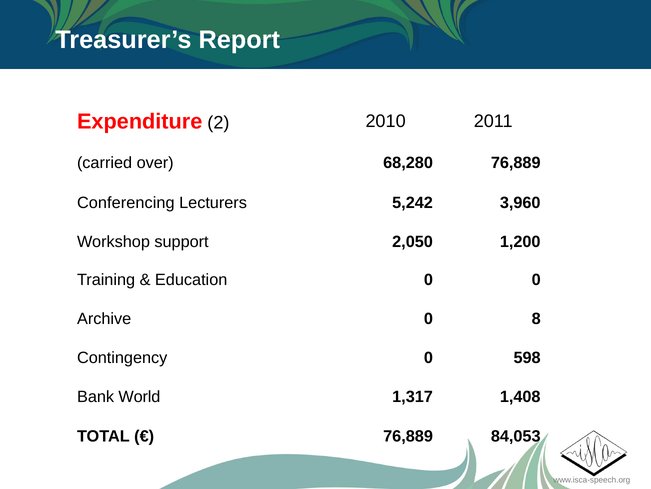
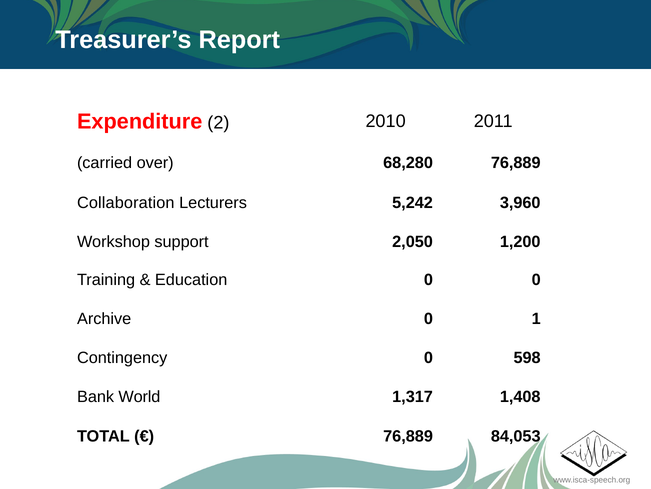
Conferencing: Conferencing -> Collaboration (126, 203)
8: 8 -> 1 (536, 318)
